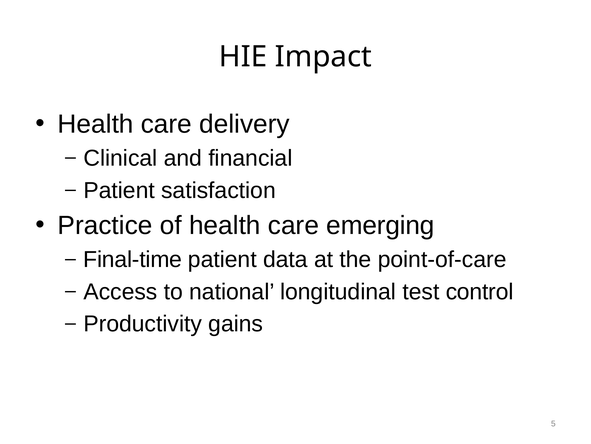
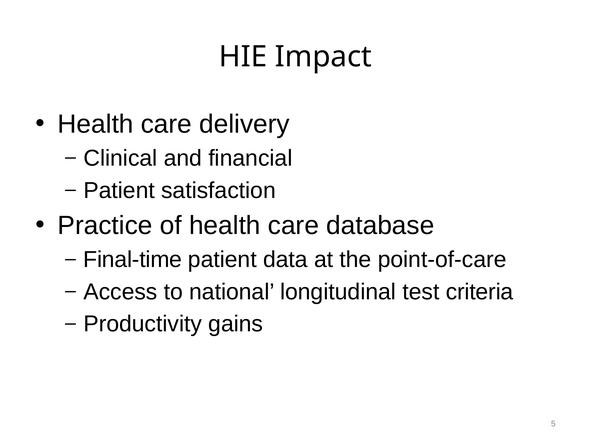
emerging: emerging -> database (380, 225)
control: control -> criteria (480, 291)
